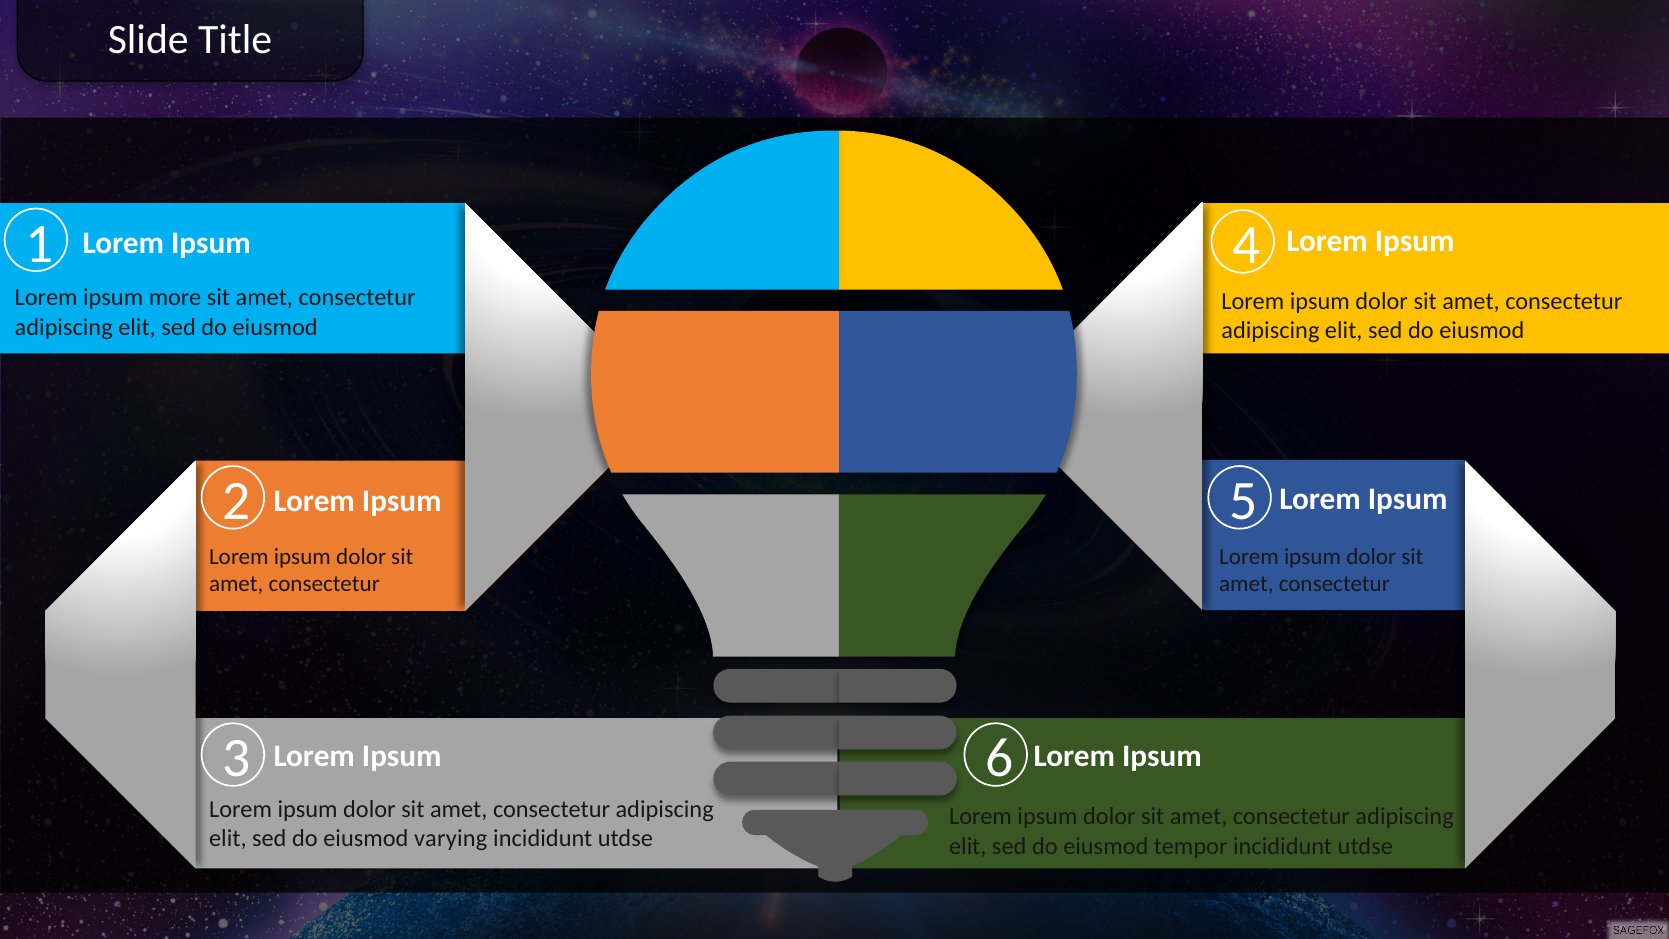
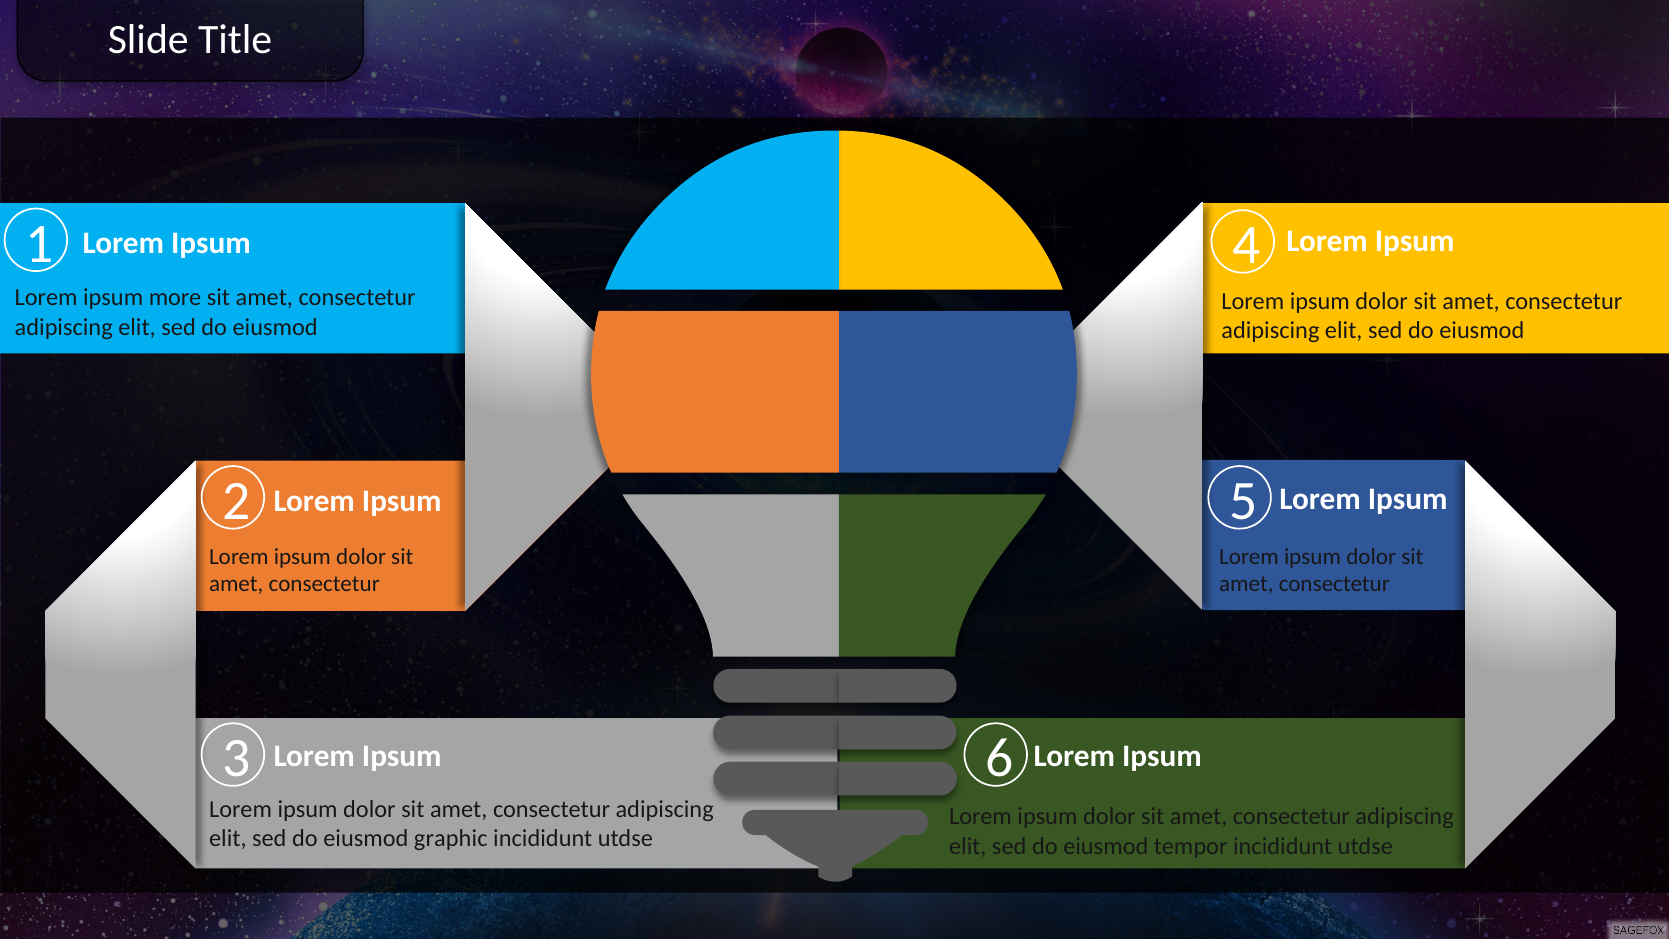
varying: varying -> graphic (451, 839)
